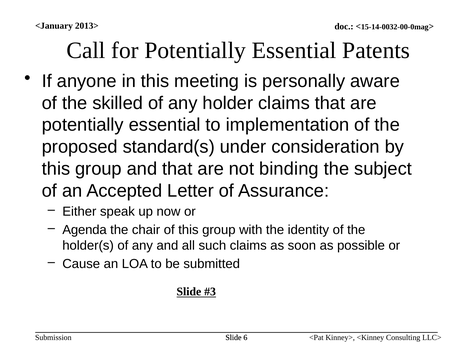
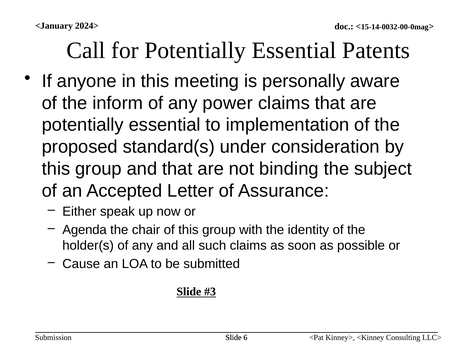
2013>: 2013> -> 2024> (87, 26)
skilled: skilled -> inform (118, 103)
holder: holder -> power (228, 103)
